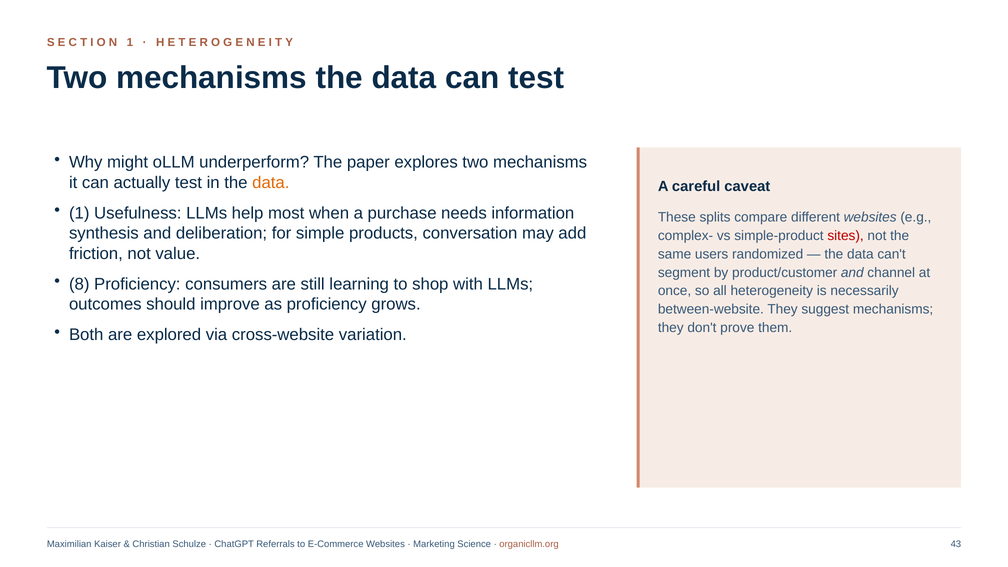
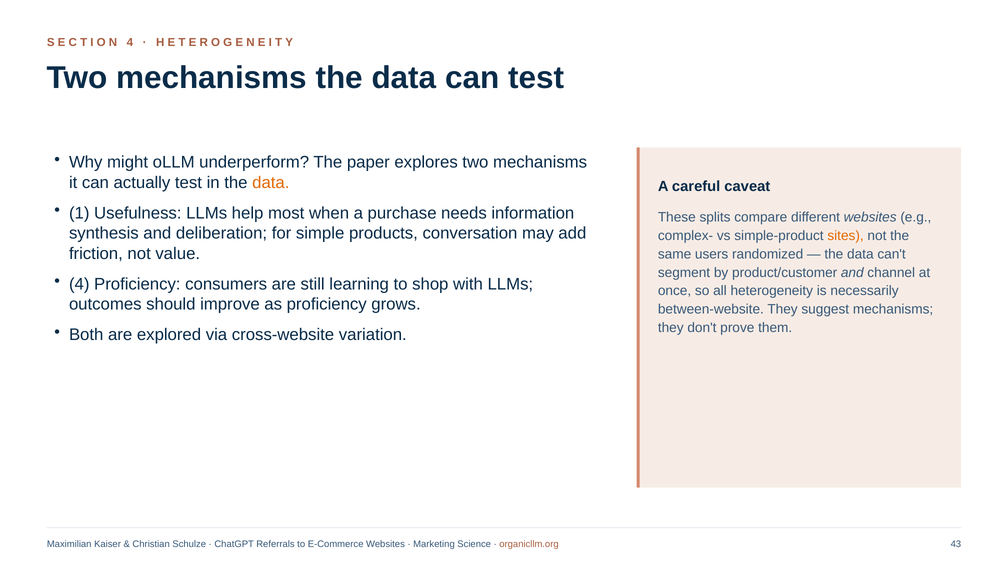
1: 1 -> 4 (130, 42)
sites colour: red -> orange (846, 236)
8: 8 -> 4 (79, 284)
